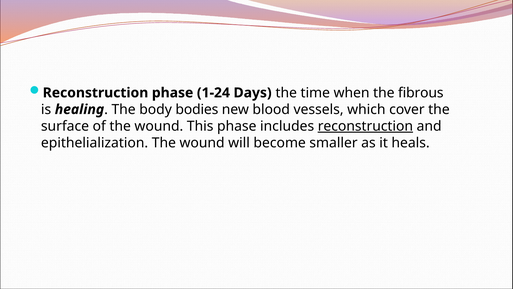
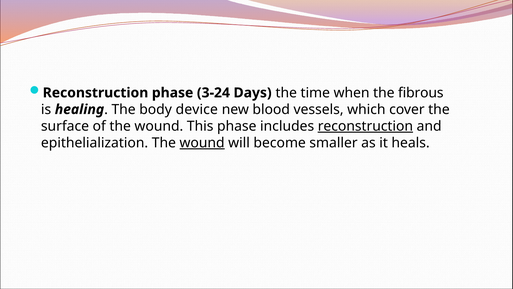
1-24: 1-24 -> 3-24 (213, 93)
bodies: bodies -> device (197, 109)
wound underline: none -> present (202, 143)
